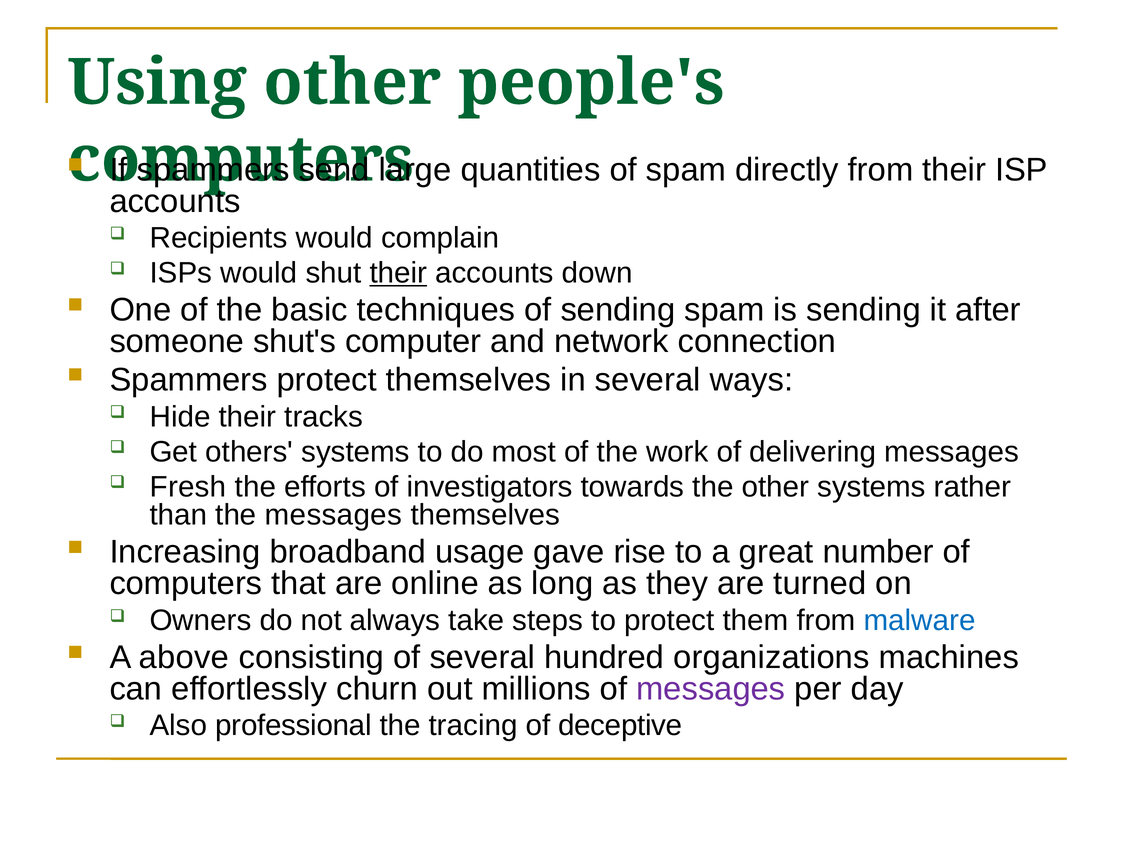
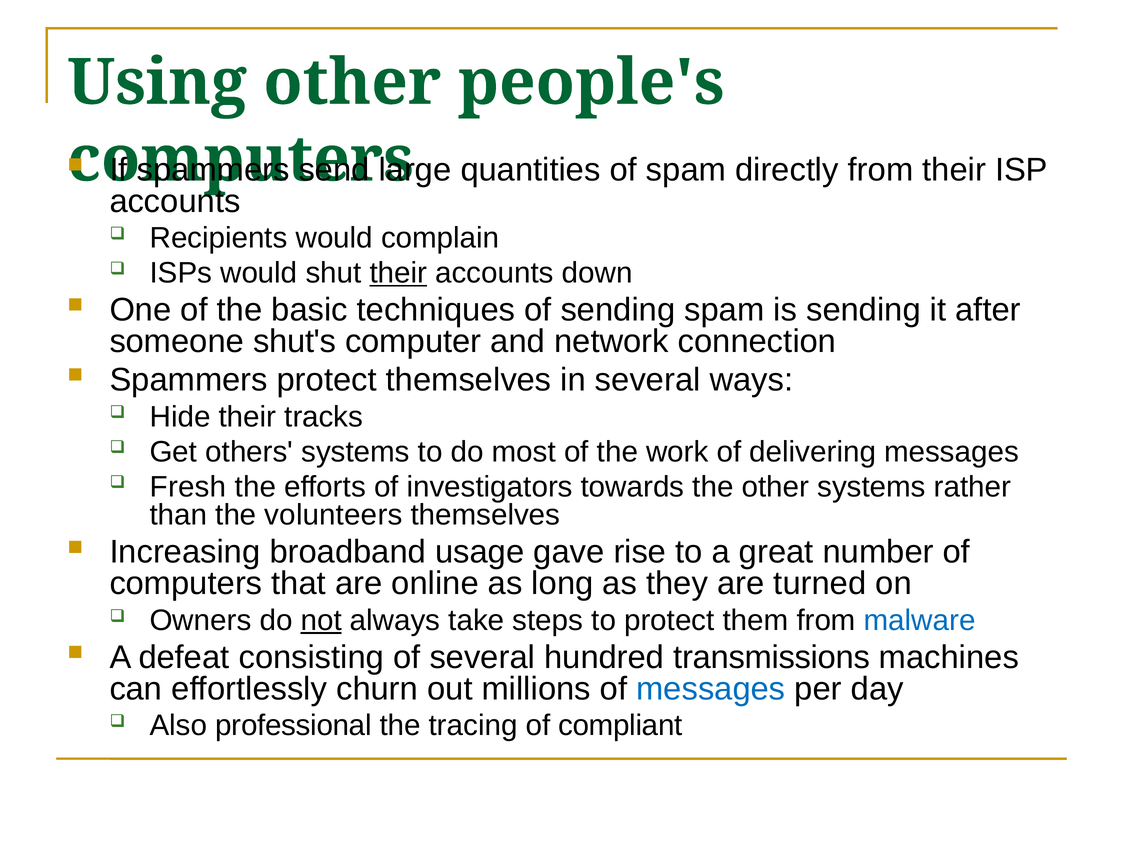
the messages: messages -> volunteers (333, 515)
not underline: none -> present (321, 620)
above: above -> defeat (184, 657)
organizations: organizations -> transmissions (772, 657)
messages colour: purple -> blue (711, 688)
deceptive: deceptive -> compliant (620, 725)
